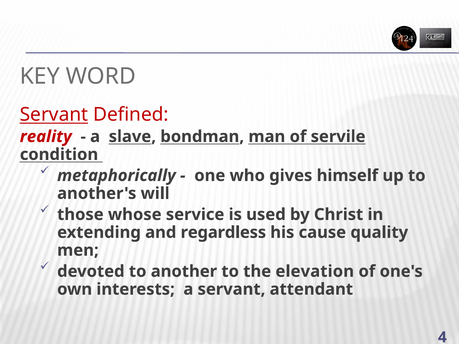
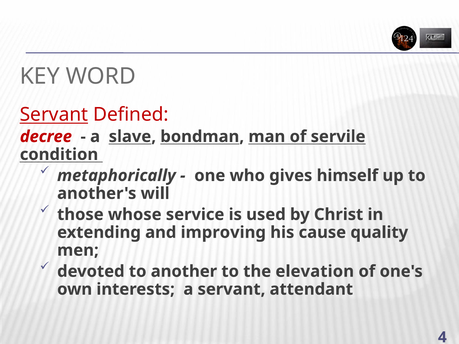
reality: reality -> decree (46, 137)
regardless: regardless -> improving (223, 233)
